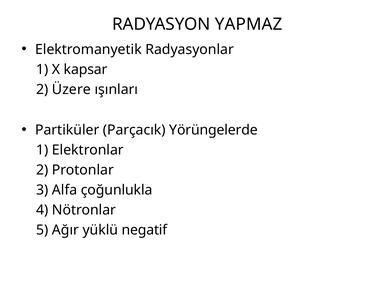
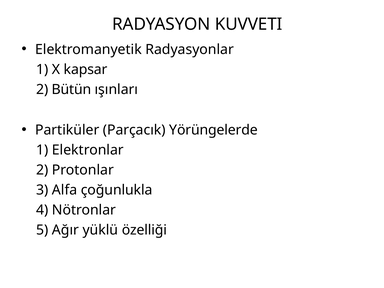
YAPMAZ: YAPMAZ -> KUVVETI (249, 24)
Üzere: Üzere -> Bütün (71, 89)
negatif: negatif -> özelliği (144, 230)
